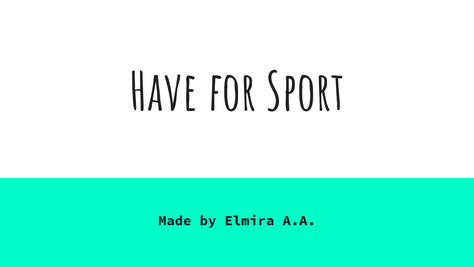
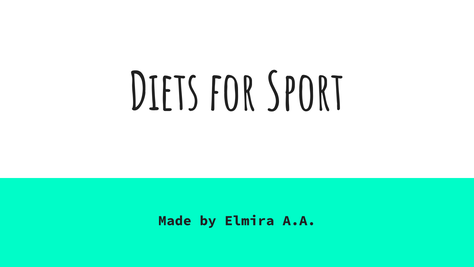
Have: Have -> Diets (164, 93)
